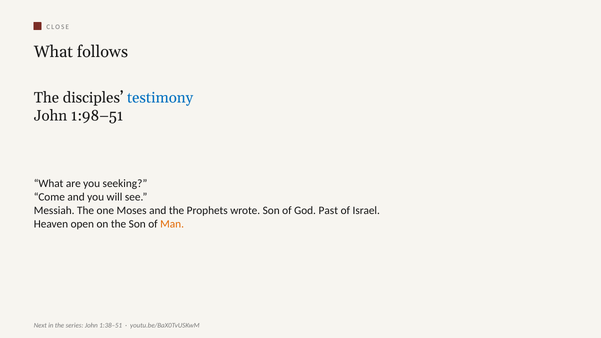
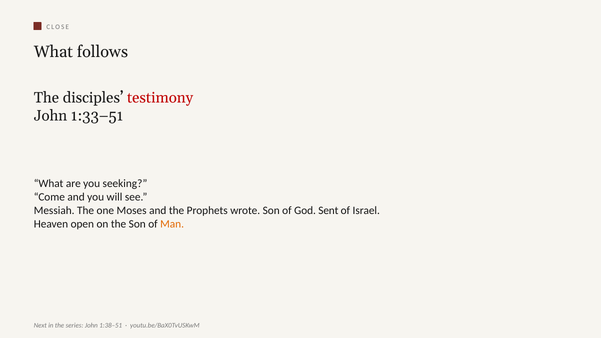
testimony colour: blue -> red (160, 98)
1:98–51: 1:98–51 -> 1:33–51 (97, 116)
Past: Past -> Sent (328, 210)
